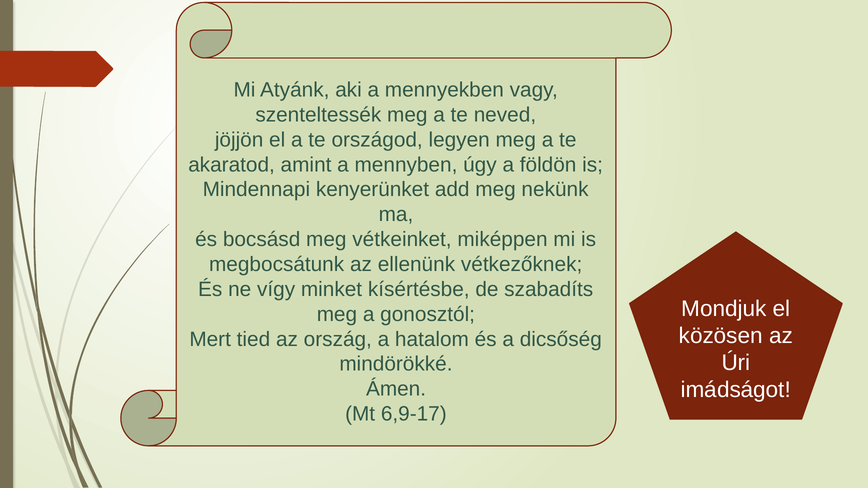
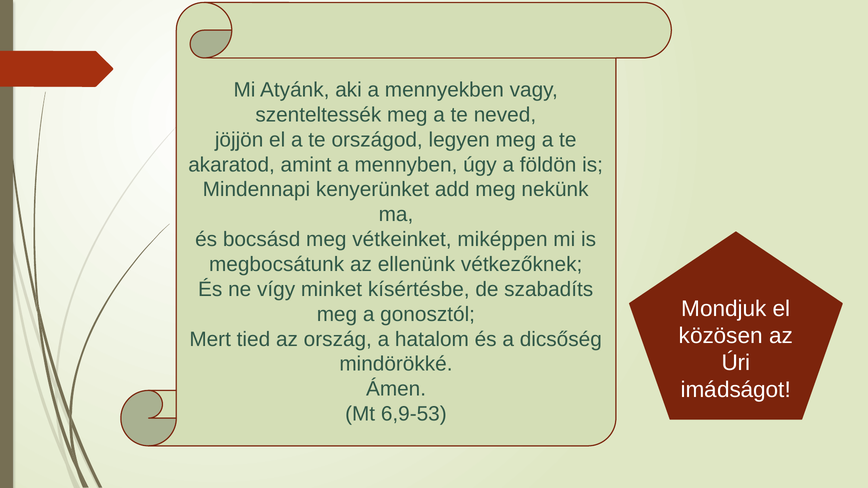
6,9-17: 6,9-17 -> 6,9-53 (414, 414)
